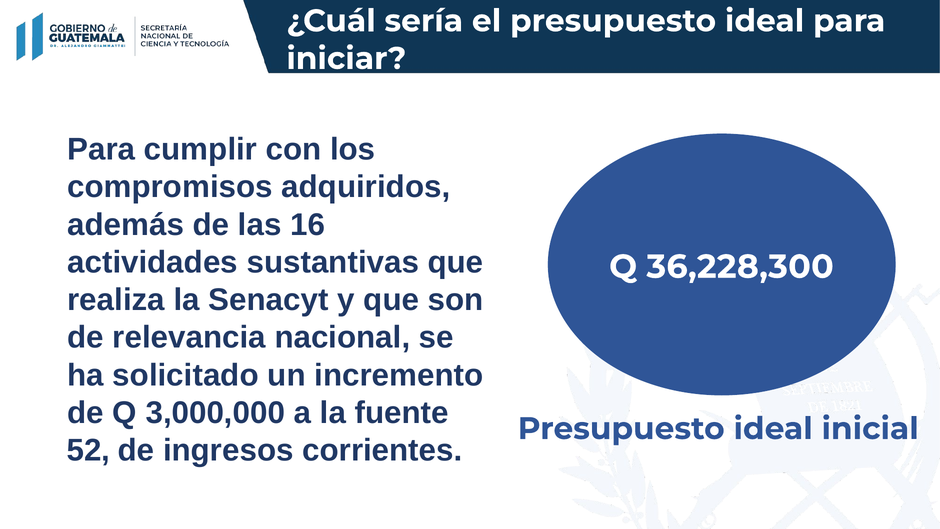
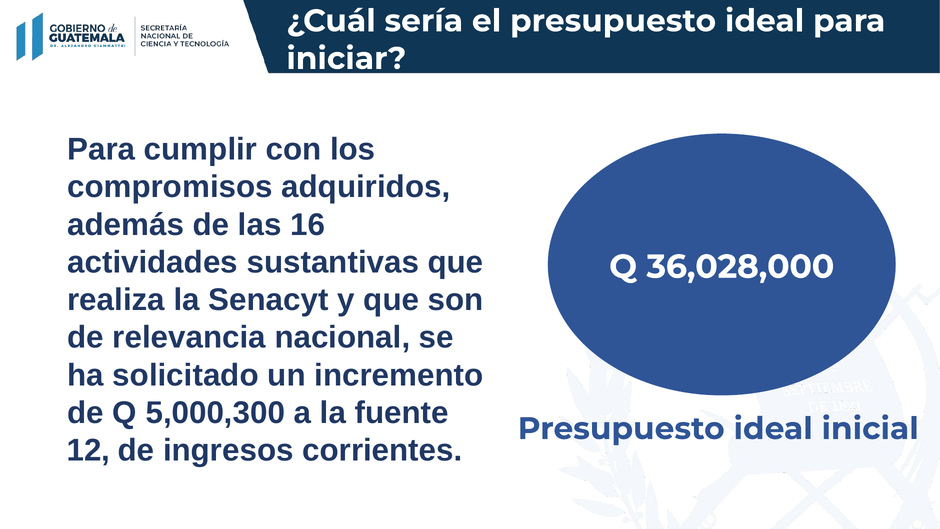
36,228,300: 36,228,300 -> 36,028,000 (740, 267)
3,000,000: 3,000,000 -> 5,000,300 (215, 413)
52: 52 -> 12 (88, 450)
